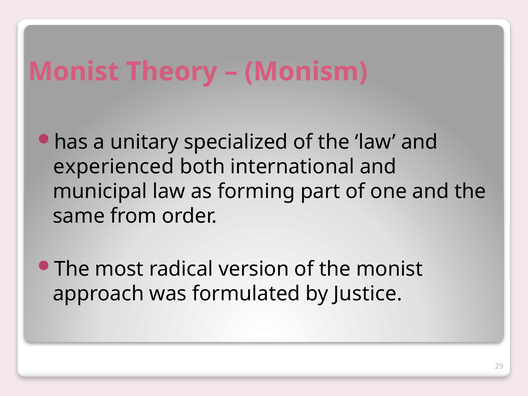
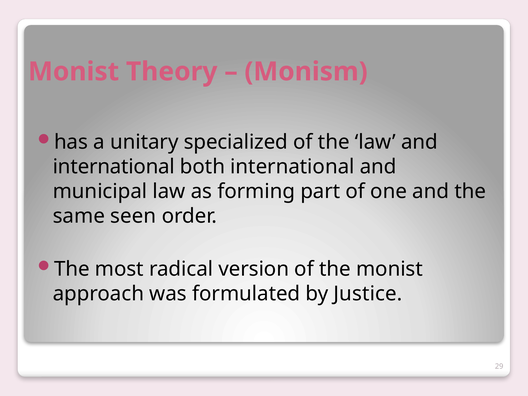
experienced: experienced -> international (114, 167)
from: from -> seen (133, 216)
